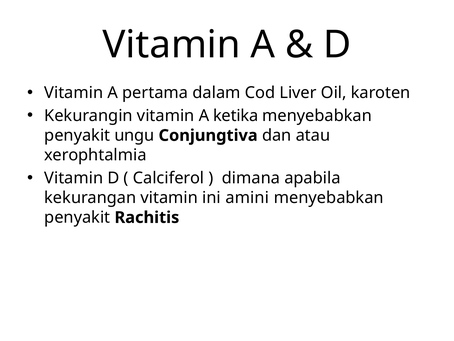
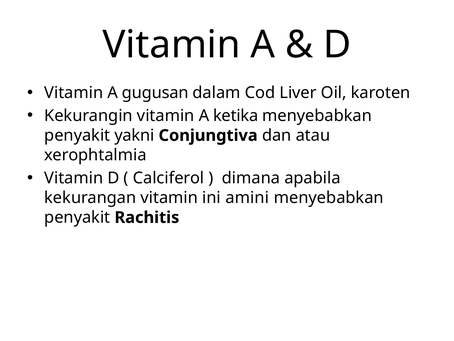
pertama: pertama -> gugusan (155, 93)
ungu: ungu -> yakni (134, 135)
